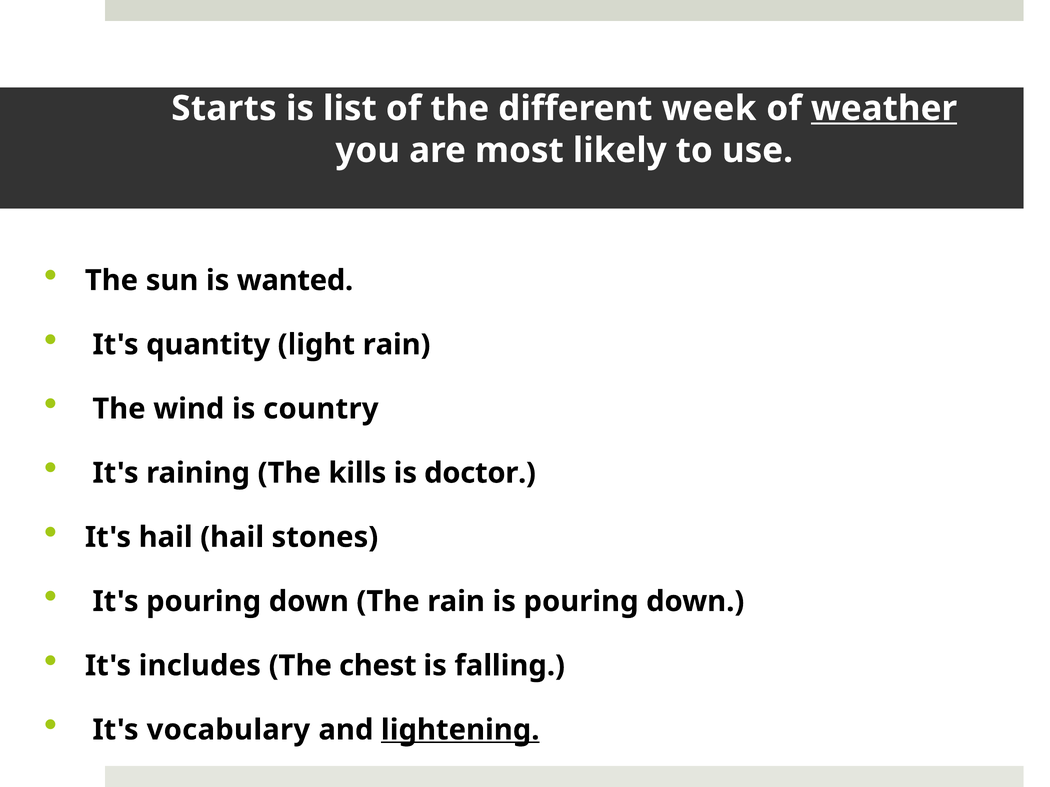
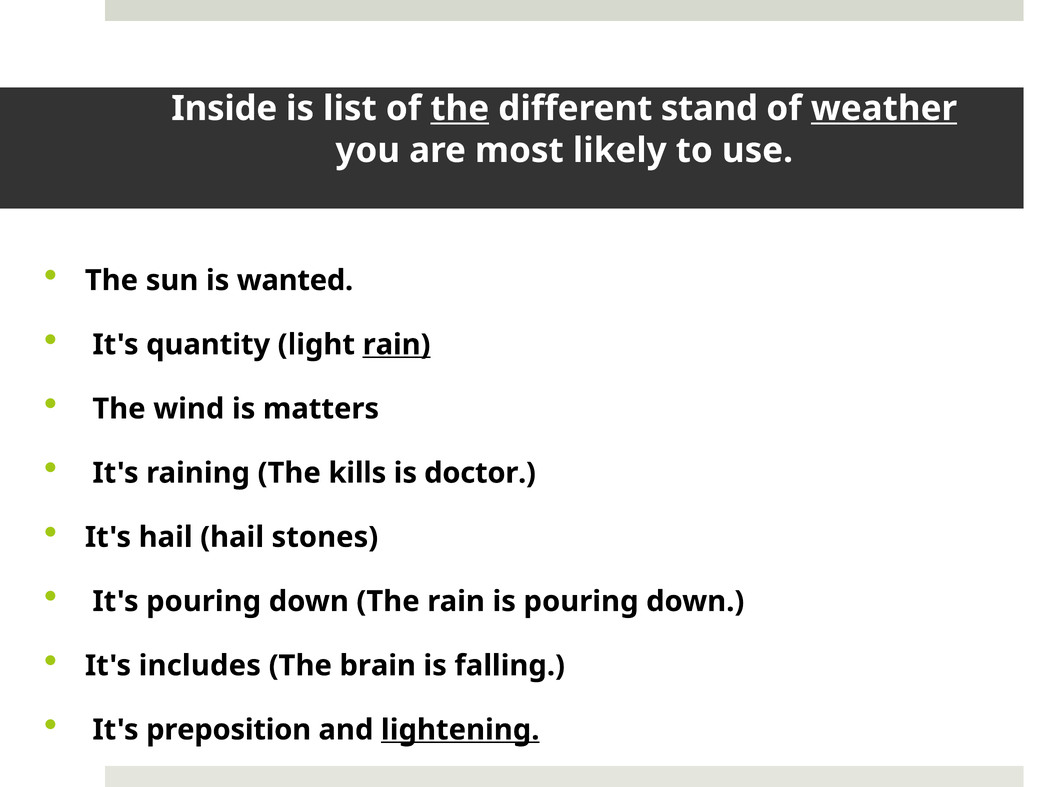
Starts: Starts -> Inside (224, 109)
the underline: none -> present (460, 109)
week: week -> stand (709, 109)
rain underline: none -> present (397, 345)
country: country -> matters (321, 409)
chest: chest -> brain (378, 666)
vocabulary: vocabulary -> preposition (229, 730)
